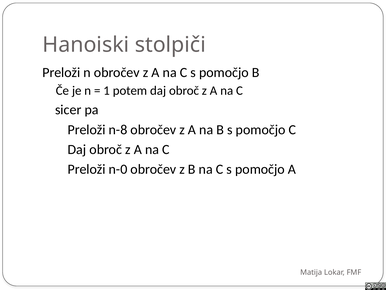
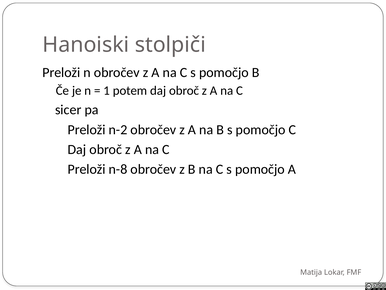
n-8: n-8 -> n-2 (118, 129)
n-0: n-0 -> n-8 (118, 169)
